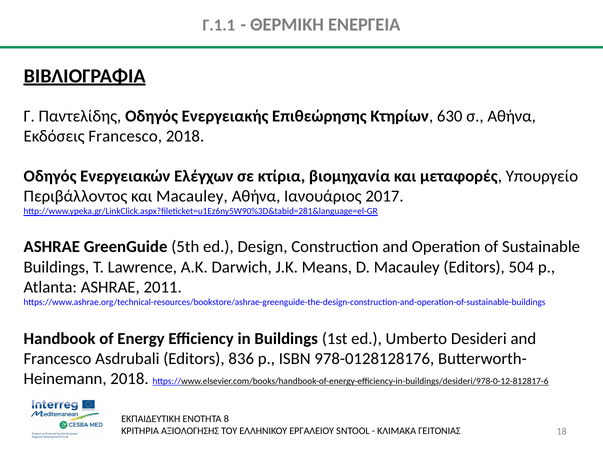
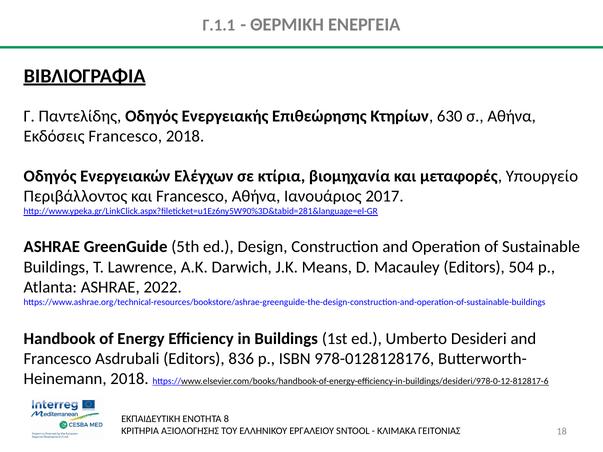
και Macauley: Macauley -> Francesco (192, 197)
2011: 2011 -> 2022 (163, 287)
